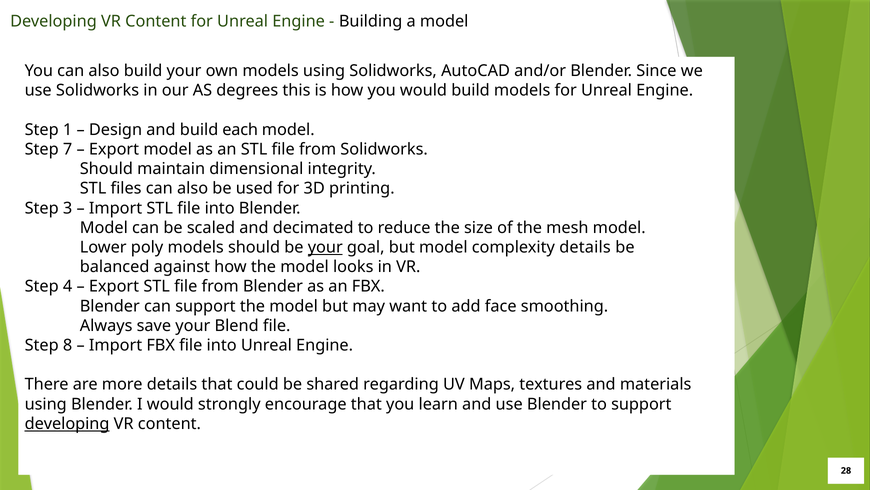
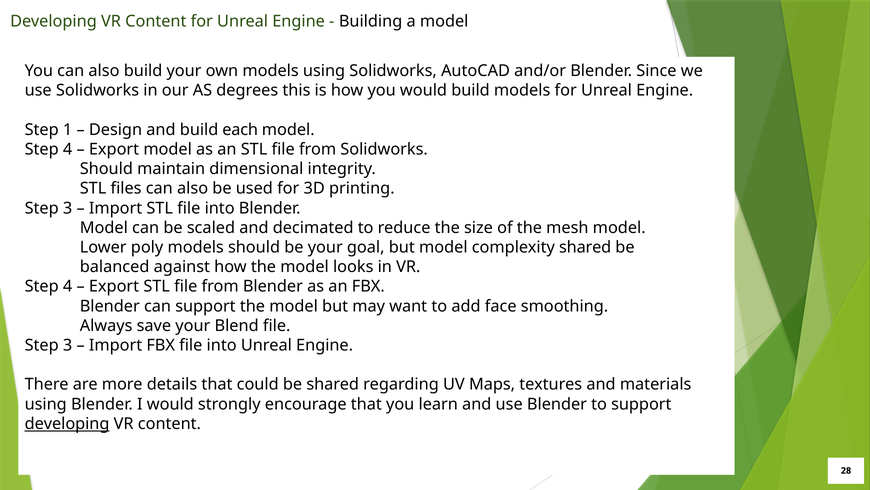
7: 7 -> 4 (68, 149)
your underline: present -> none (325, 247)
complexity details: details -> shared (585, 247)
8: 8 -> 3 (68, 345)
